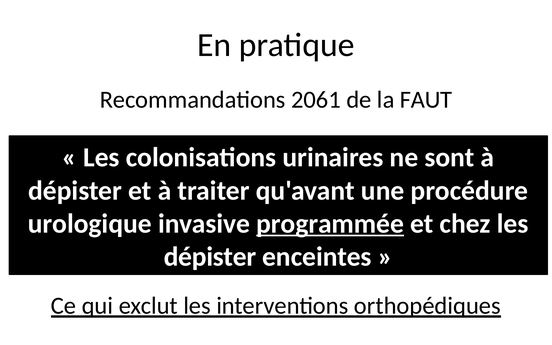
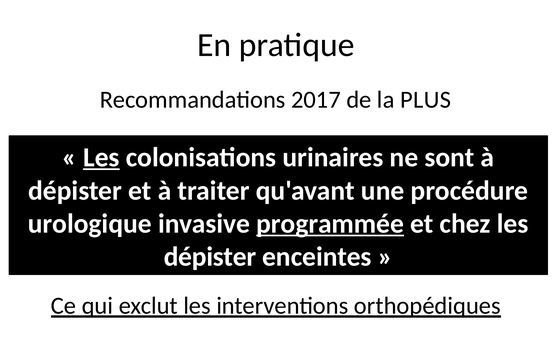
2061: 2061 -> 2017 (316, 100)
FAUT: FAUT -> PLUS (426, 100)
Les underline: none -> present (101, 157)
